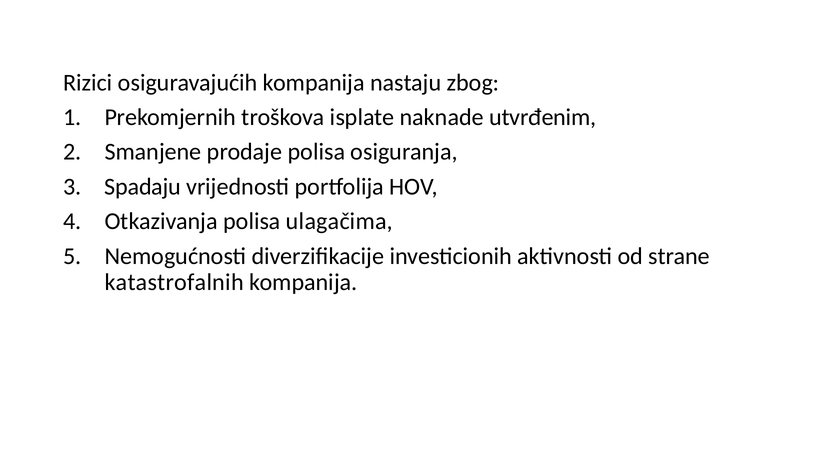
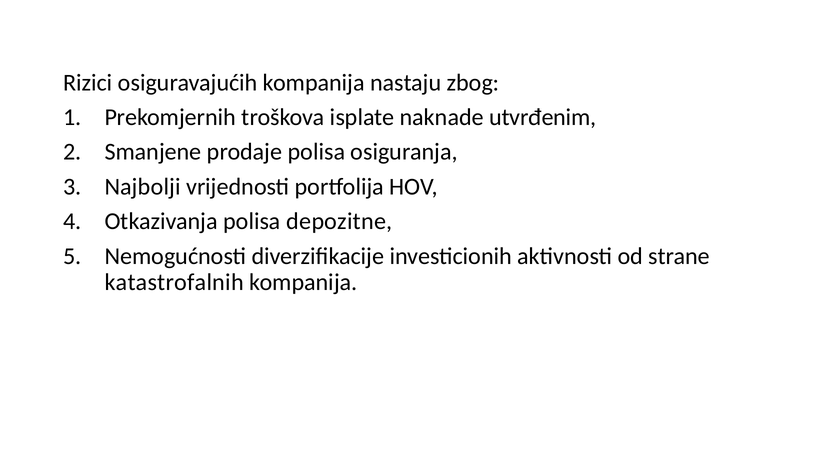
Spadaju: Spadaju -> Najbolji (143, 187)
ulagačima: ulagačima -> depozitne (339, 221)
